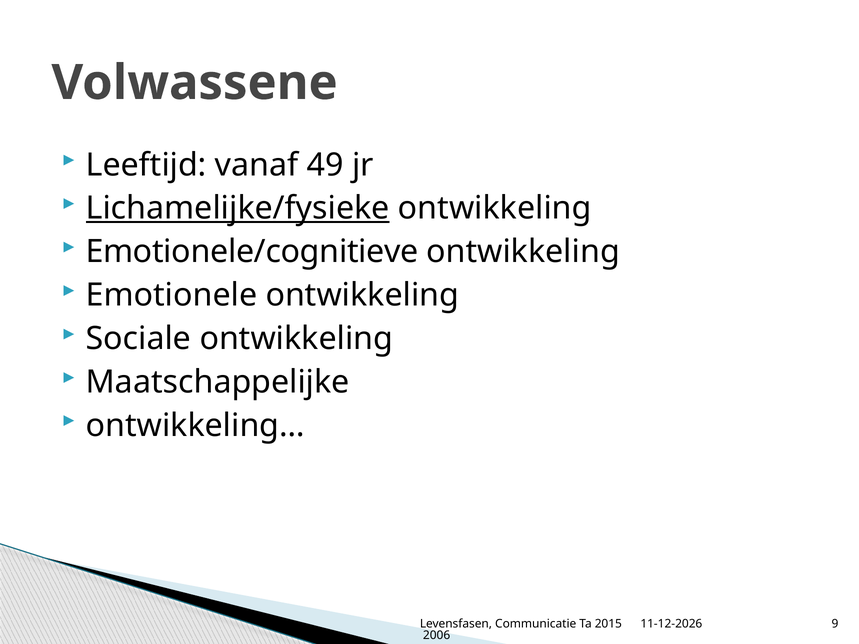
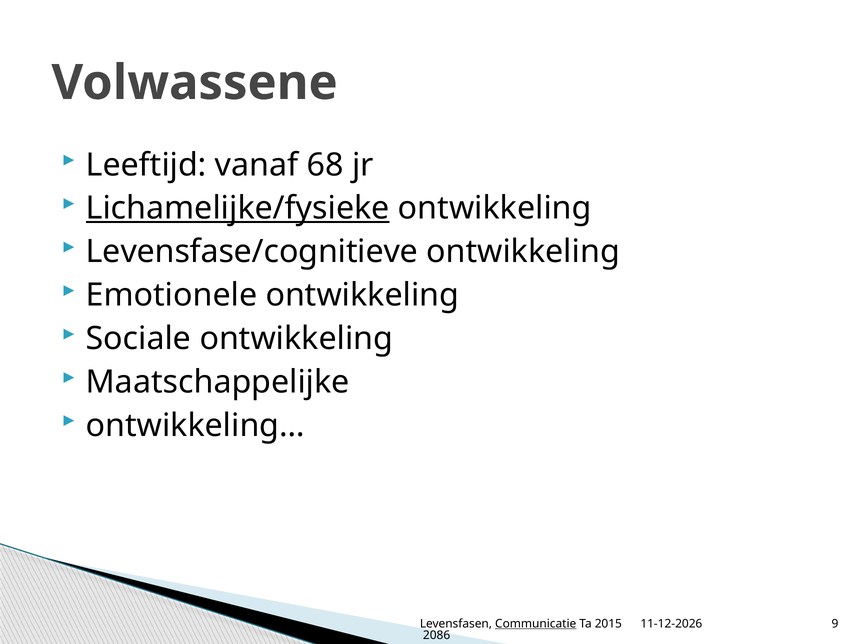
49: 49 -> 68 (325, 165)
Emotionele/cognitieve: Emotionele/cognitieve -> Levensfase/cognitieve (252, 252)
Communicatie underline: none -> present (536, 624)
2006: 2006 -> 2086 (437, 636)
